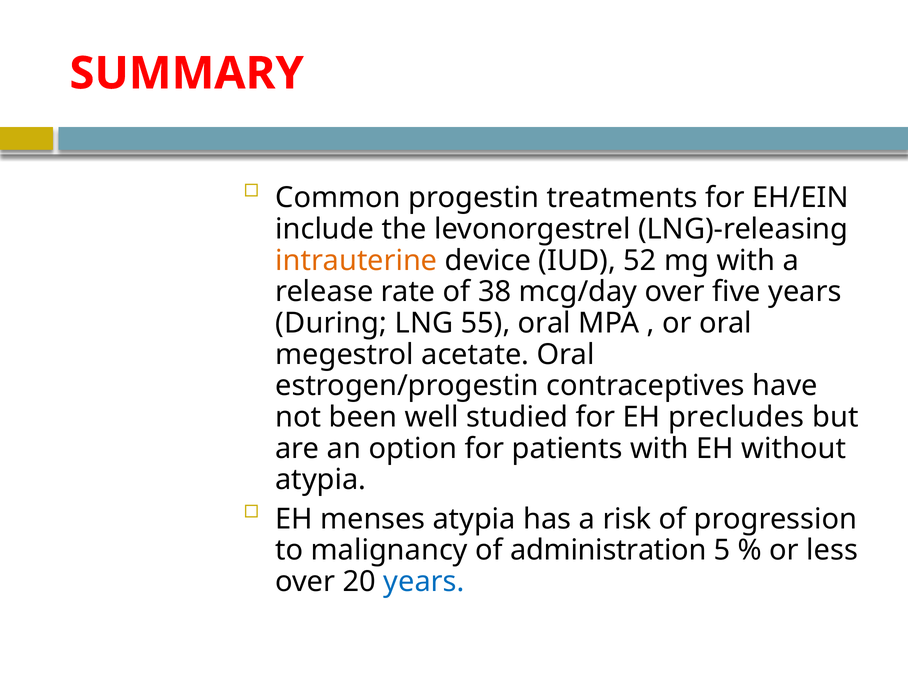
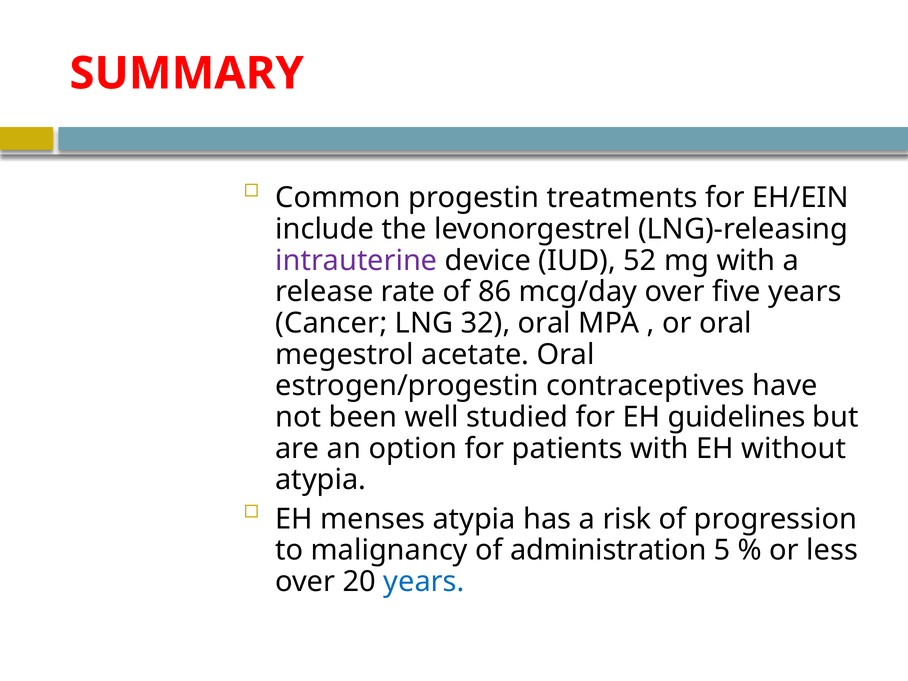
intrauterine colour: orange -> purple (356, 261)
38: 38 -> 86 (495, 292)
During: During -> Cancer (331, 323)
55: 55 -> 32 (486, 323)
precludes: precludes -> guidelines (737, 417)
